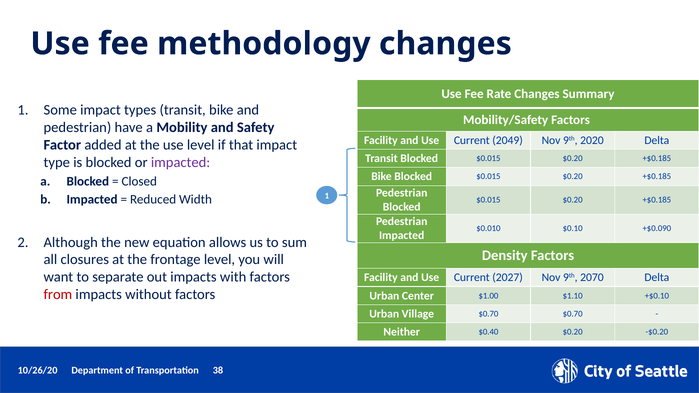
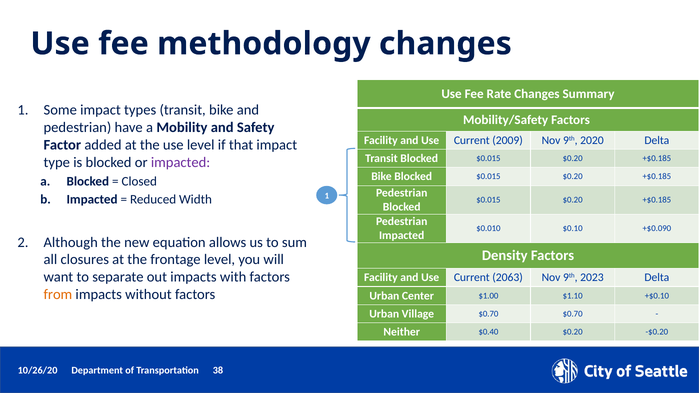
2049: 2049 -> 2009 (508, 140)
2027: 2027 -> 2063 (508, 278)
2070: 2070 -> 2023 (592, 278)
from colour: red -> orange (58, 295)
